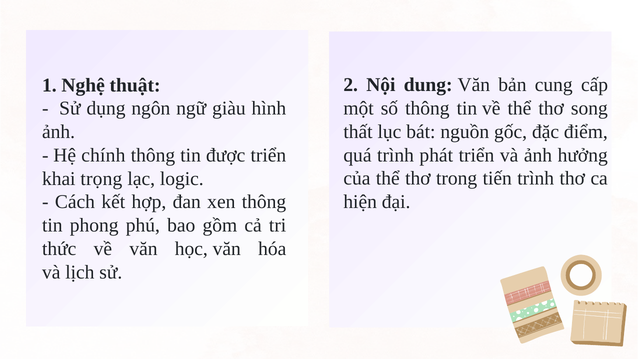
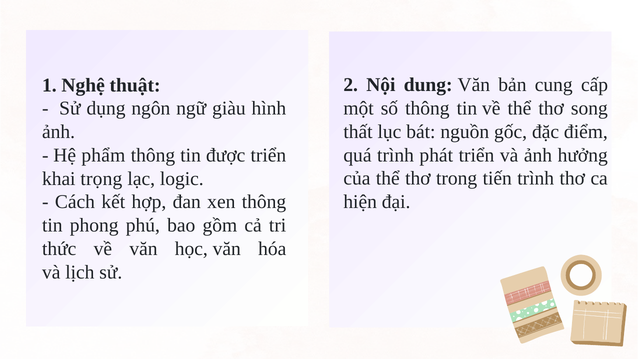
chính: chính -> phẩm (103, 155)
